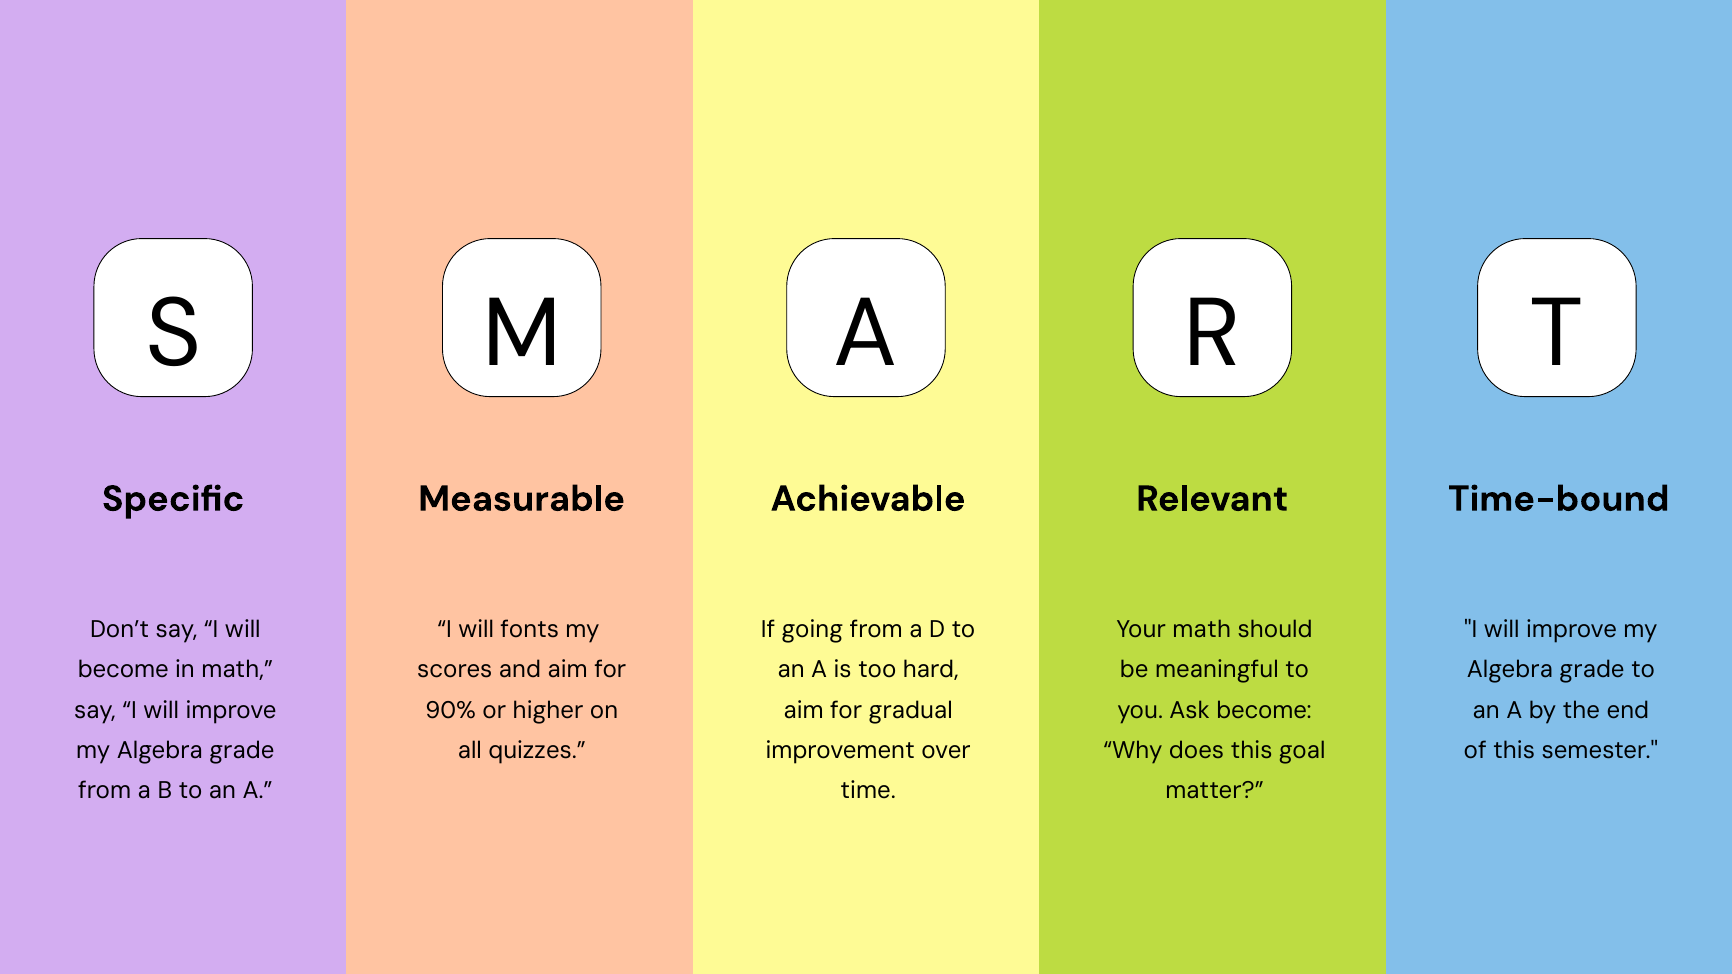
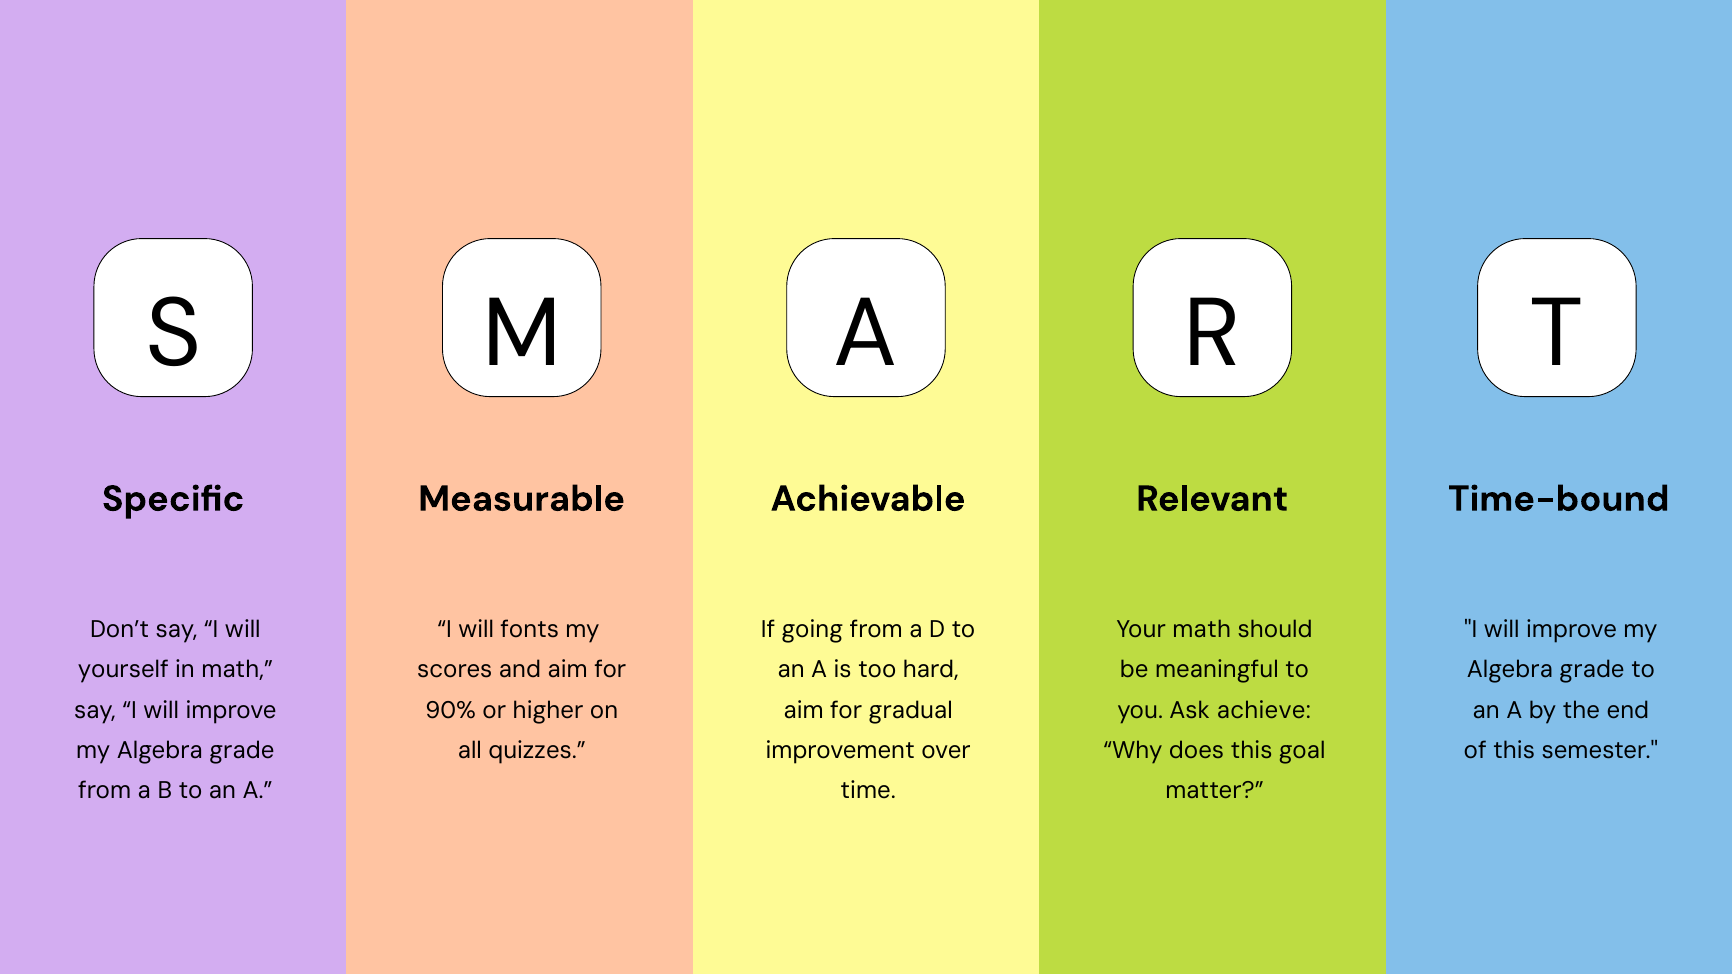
become: become -> yourself (123, 670)
Ask become: become -> achieve (1264, 710)
